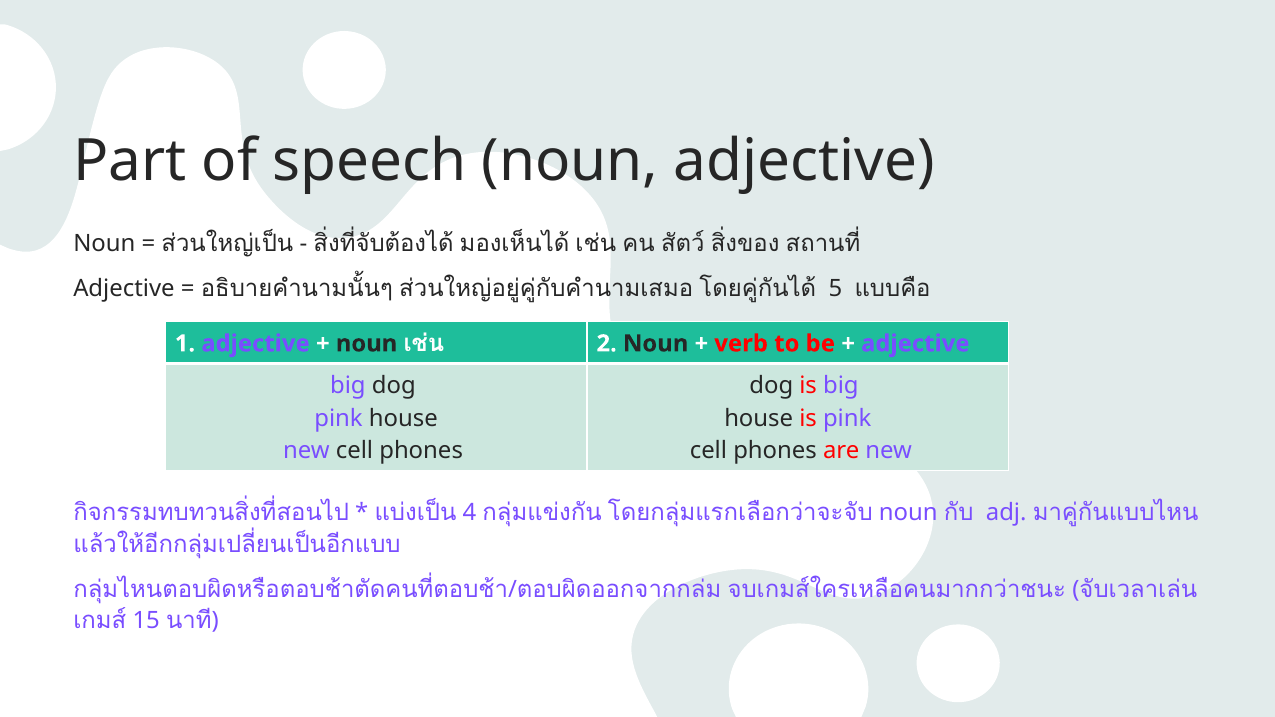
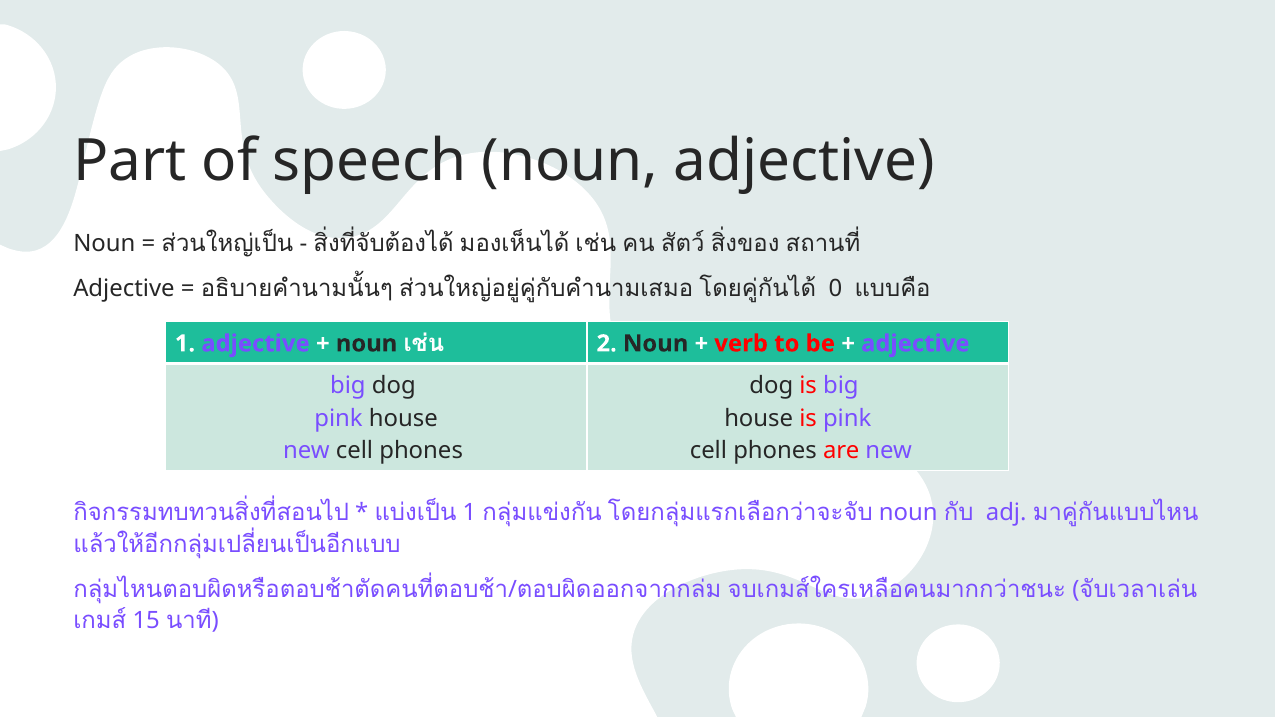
5: 5 -> 0 (835, 289)
4: 4 -> 1 (469, 513)
